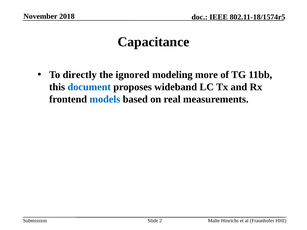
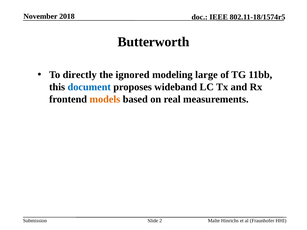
Capacitance: Capacitance -> Butterworth (154, 42)
more: more -> large (206, 75)
models colour: blue -> orange (105, 99)
